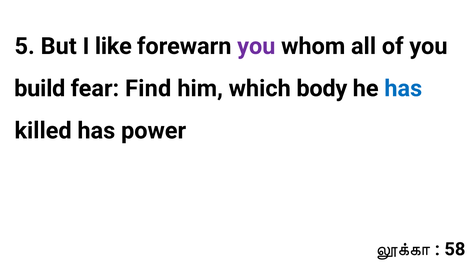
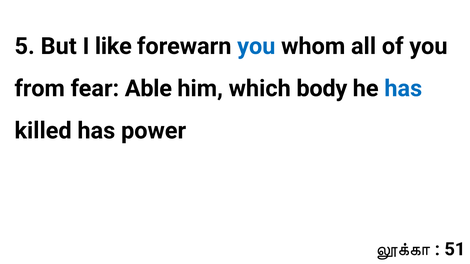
you colour: purple -> blue (256, 46)
build: build -> from (40, 89)
Find: Find -> Able (148, 89)
58: 58 -> 51 (455, 250)
